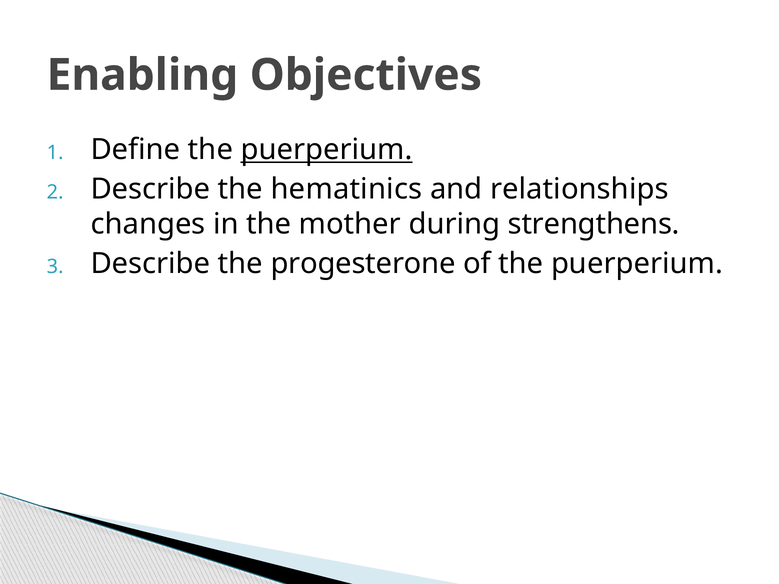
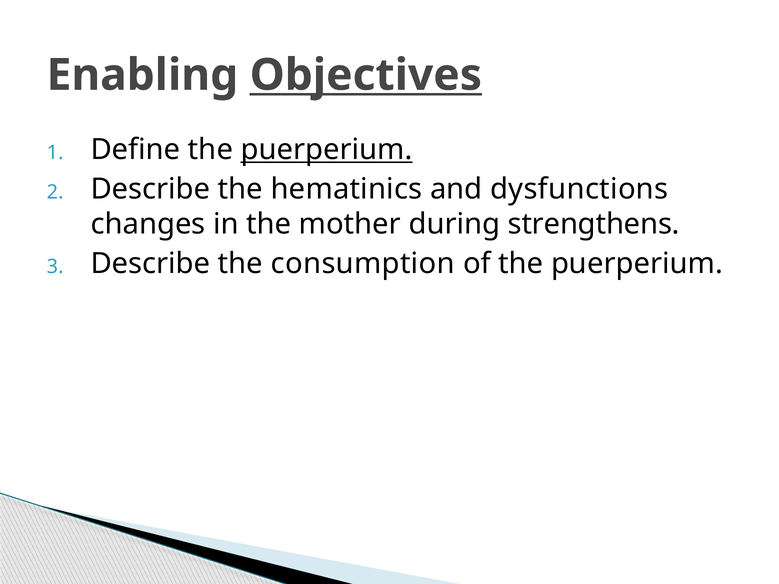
Objectives underline: none -> present (366, 75)
relationships: relationships -> dysfunctions (579, 189)
progesterone: progesterone -> consumption (363, 264)
